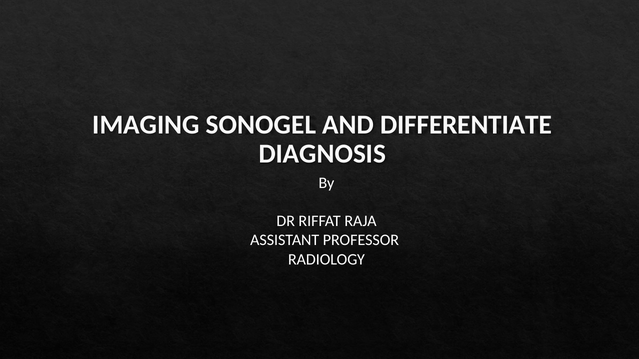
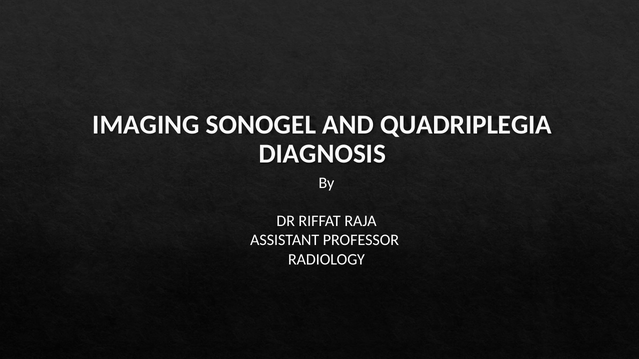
DIFFERENTIATE: DIFFERENTIATE -> QUADRIPLEGIA (466, 125)
